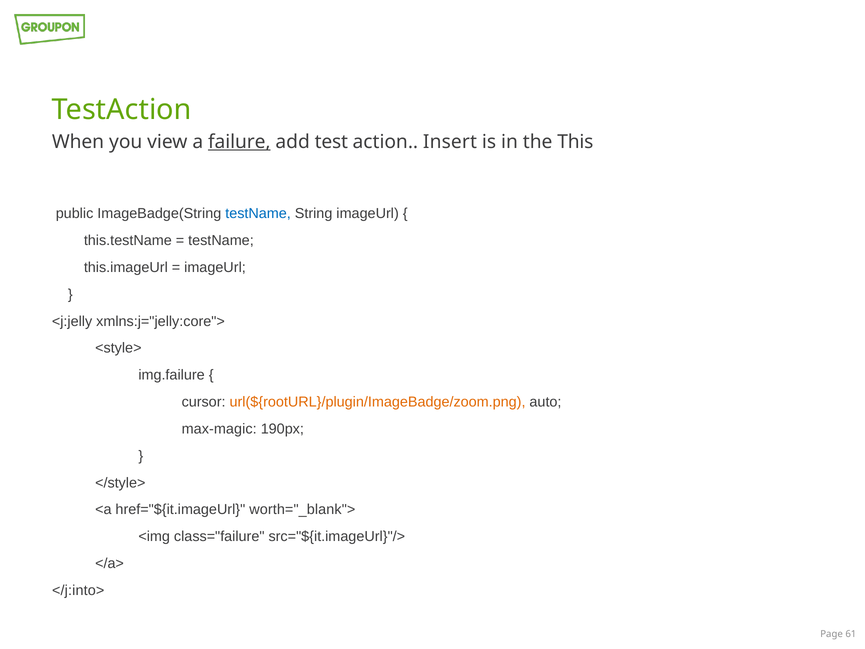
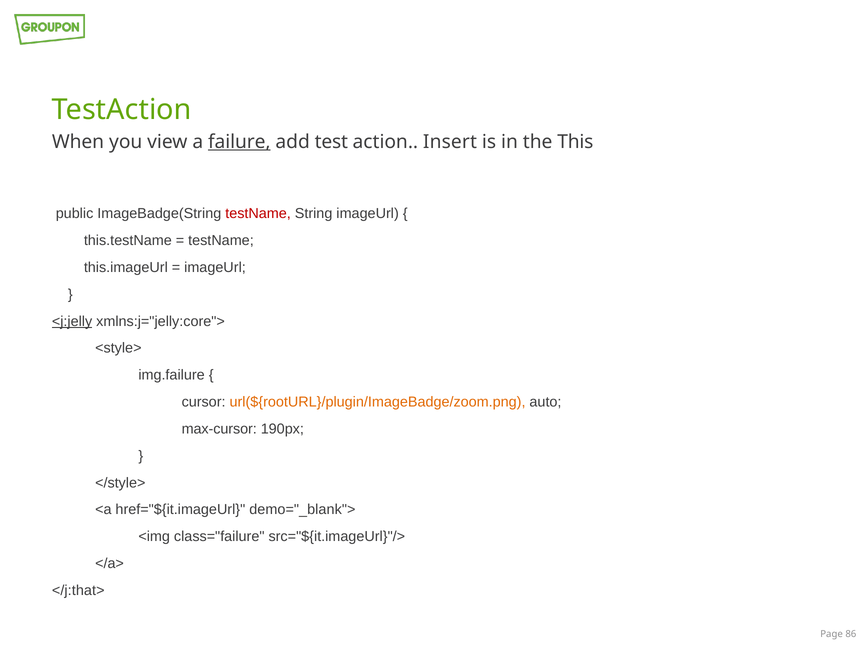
testName colour: blue -> red (258, 214)
<j:jelly underline: none -> present (72, 321)
max-magic: max-magic -> max-cursor (219, 429)
worth="_blank">: worth="_blank"> -> demo="_blank"> (302, 510)
</j:into>: </j:into> -> </j:that> (78, 590)
61: 61 -> 86 (851, 634)
